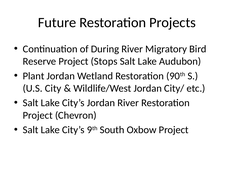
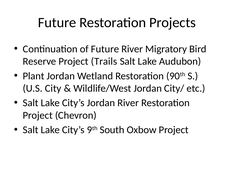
of During: During -> Future (105, 49)
Stops: Stops -> Trails (104, 62)
